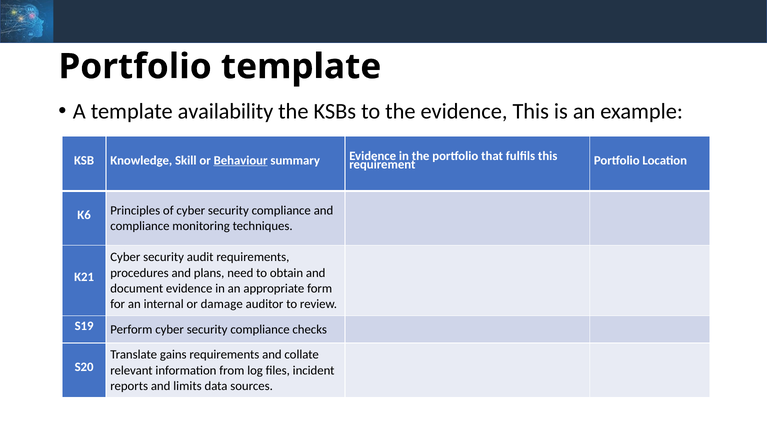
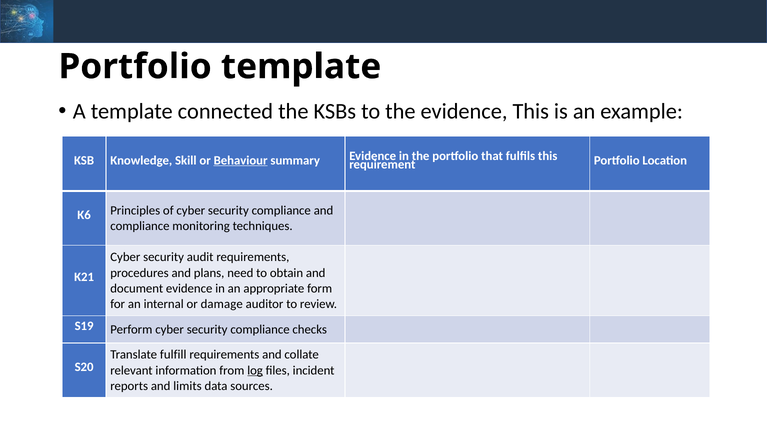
availability: availability -> connected (225, 112)
gains: gains -> fulfill (173, 355)
log underline: none -> present (255, 371)
